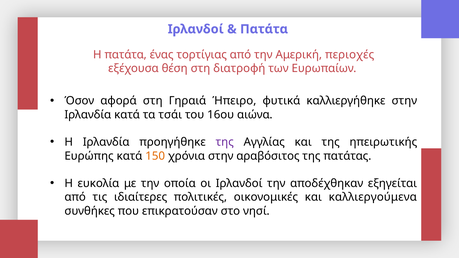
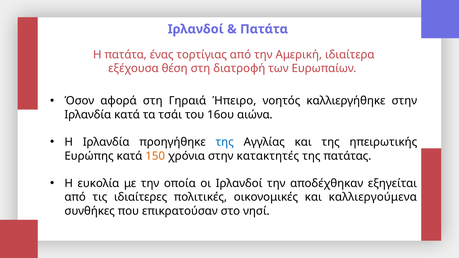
περιοχές: περιοχές -> ιδιαίτερα (350, 55)
φυτικά: φυτικά -> νοητός (281, 101)
της colour: purple -> blue (225, 142)
αραβόσιτος: αραβόσιτος -> κατακτητές (268, 156)
